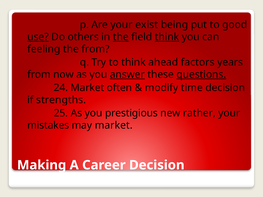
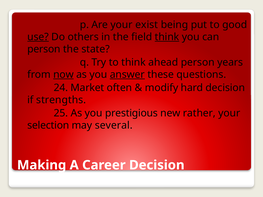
the underline: present -> none (121, 37)
feeling: feeling -> person (44, 49)
the from: from -> state (96, 49)
ahead factors: factors -> person (198, 62)
now underline: none -> present (63, 75)
questions underline: present -> none (201, 75)
time: time -> hard (192, 88)
mistakes: mistakes -> selection (48, 125)
may market: market -> several (114, 125)
